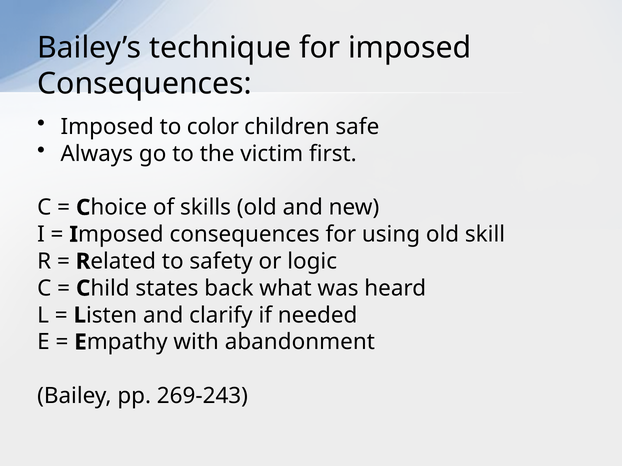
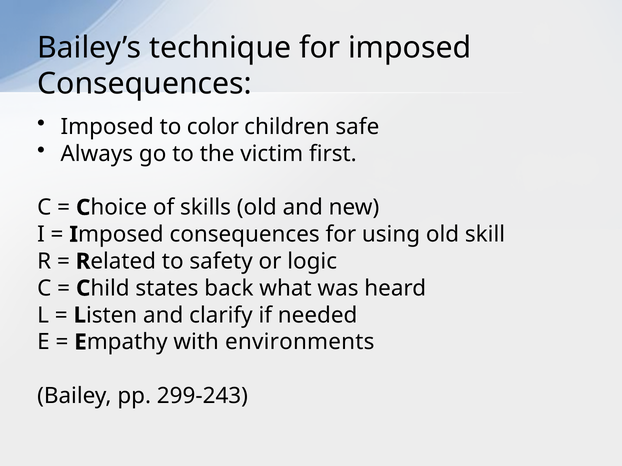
abandonment: abandonment -> environments (300, 342)
269-243: 269-243 -> 299-243 (202, 396)
